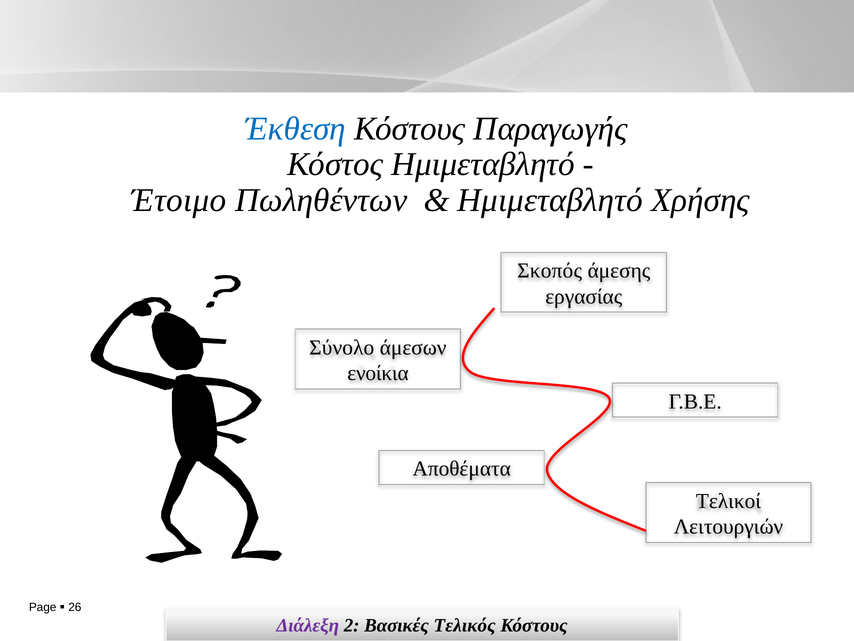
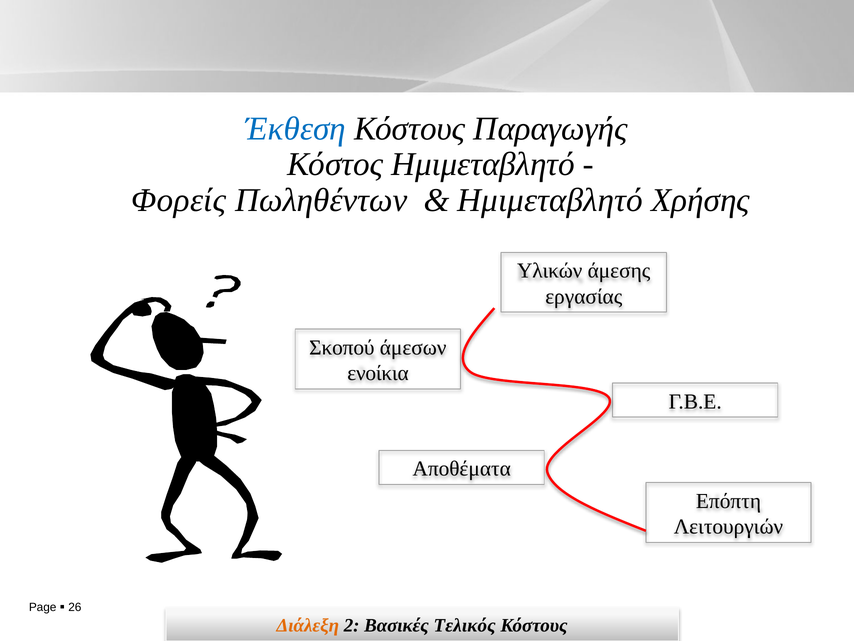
Έτοιμο: Έτοιμο -> Φορείς (179, 200)
Σκοπός: Σκοπός -> Υλικών (550, 271)
Σύνολο: Σύνολο -> Σκοπού (342, 347)
Τελικοί: Τελικοί -> Επόπτη (728, 501)
Διάλεξη colour: purple -> orange (308, 625)
